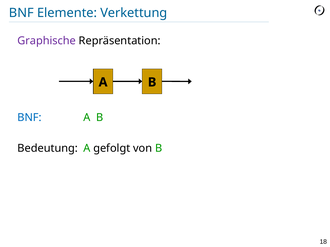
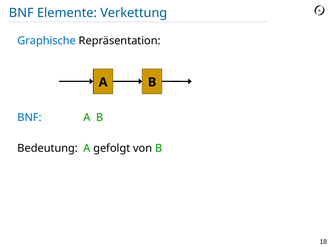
Graphische colour: purple -> blue (47, 41)
